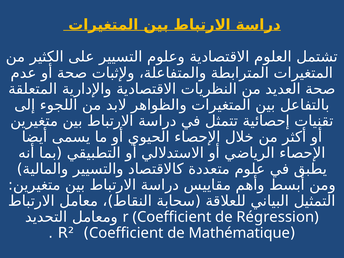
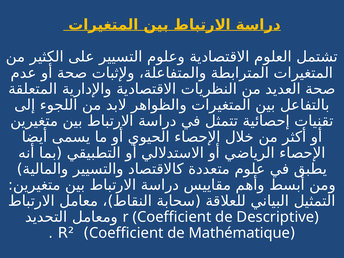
Régression: Régression -> Descriptive (278, 217)
